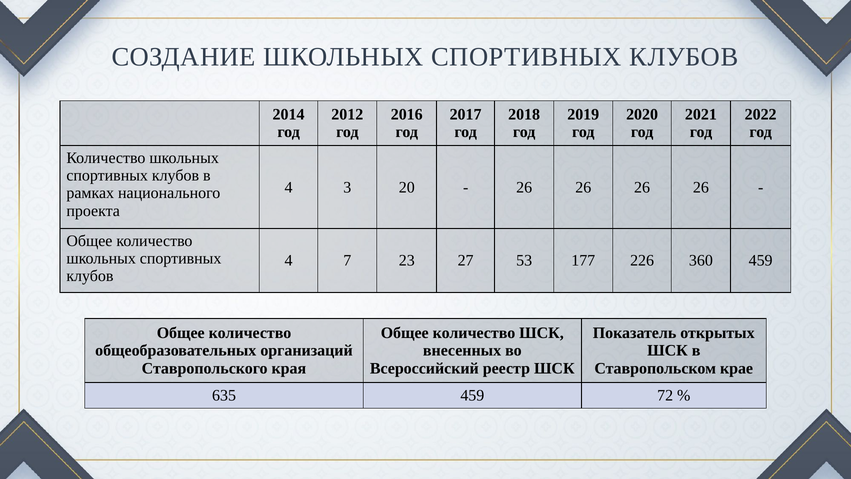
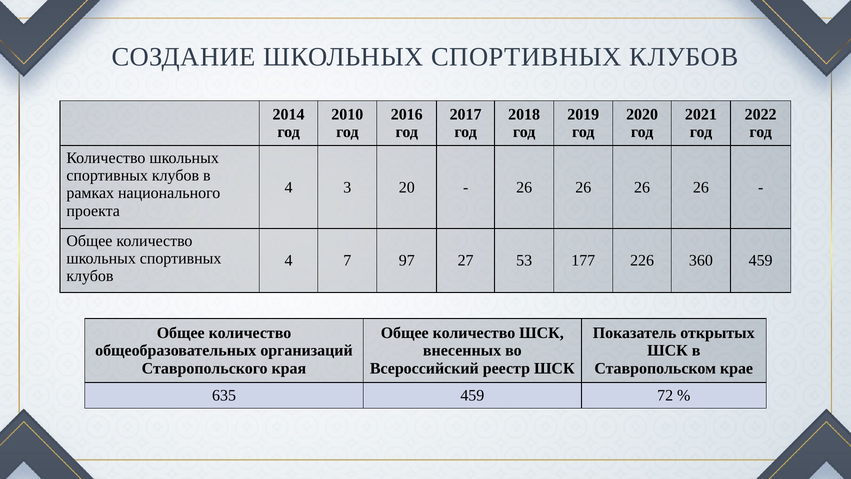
2012: 2012 -> 2010 (347, 114)
23: 23 -> 97 (407, 261)
